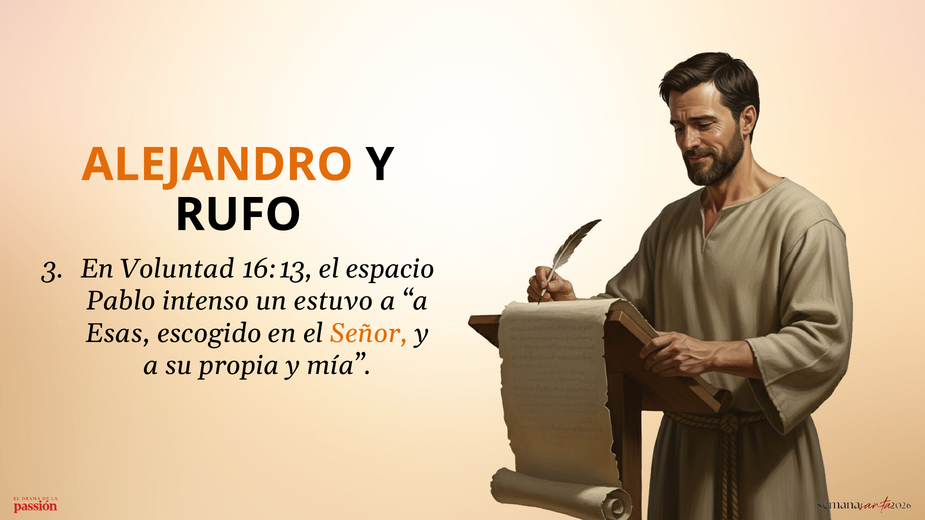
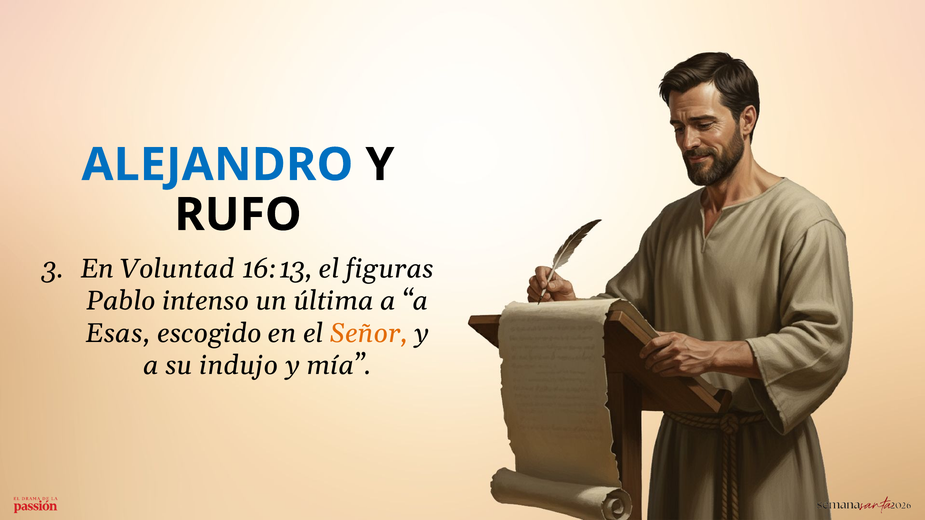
ALEJANDRO colour: orange -> blue (217, 165)
espacio: espacio -> figuras (390, 269)
estuvo: estuvo -> última (334, 301)
propia: propia -> indujo (239, 366)
